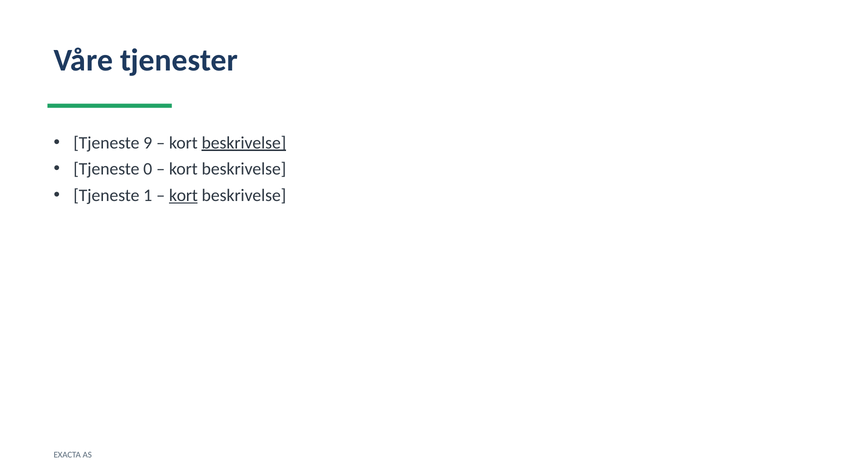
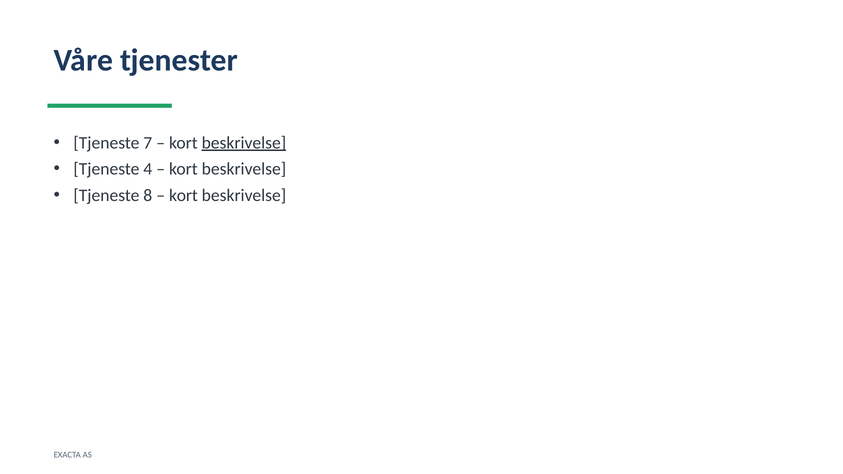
9: 9 -> 7 (148, 143)
0: 0 -> 4 (148, 169)
1: 1 -> 8 (148, 195)
kort underline: present -> none (183, 195)
